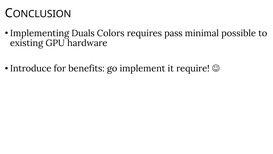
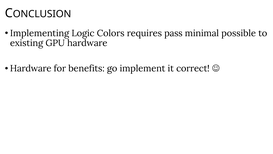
Duals: Duals -> Logic (83, 33)
Introduce: Introduce -> Hardware (31, 68)
require: require -> correct (193, 68)
